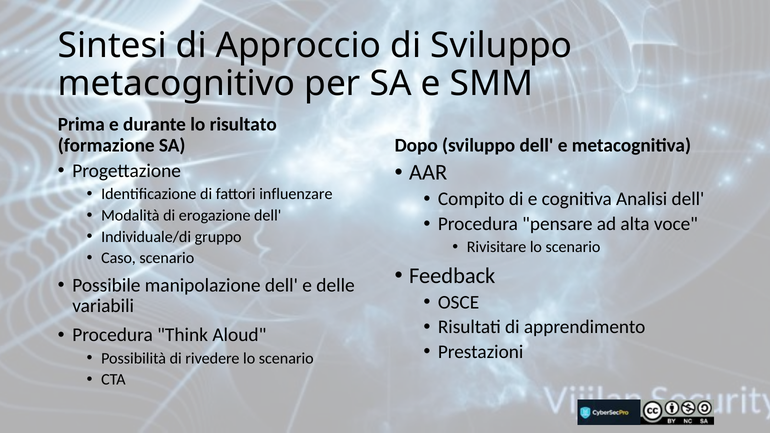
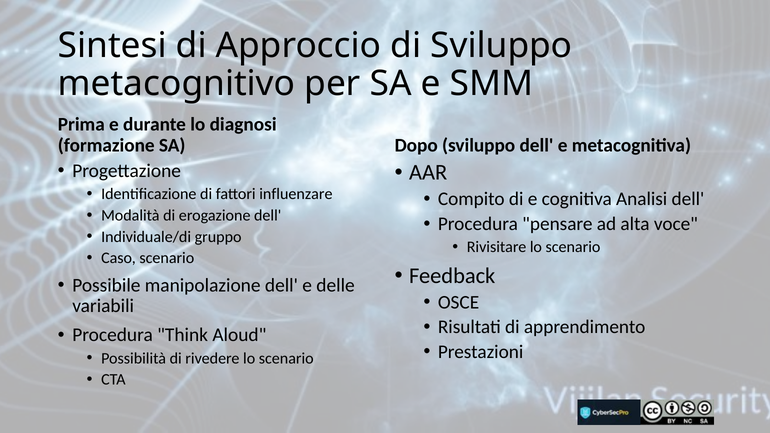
risultato: risultato -> diagnosi (243, 124)
